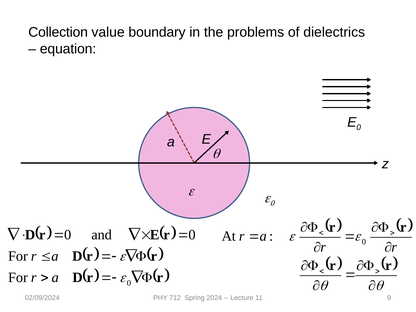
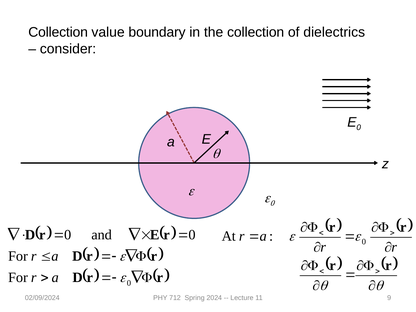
the problems: problems -> collection (256, 32)
equation: equation -> consider (68, 49)
